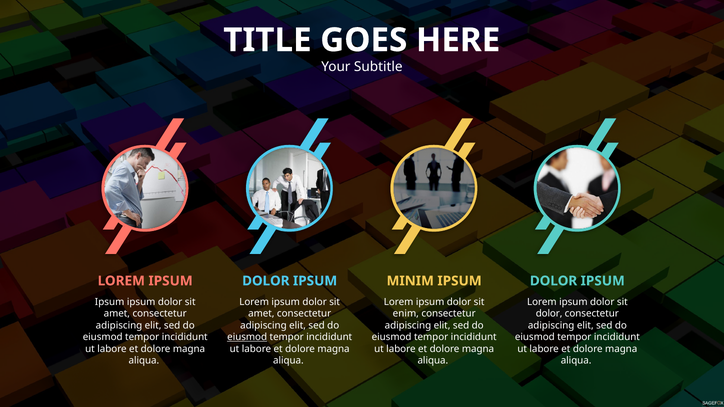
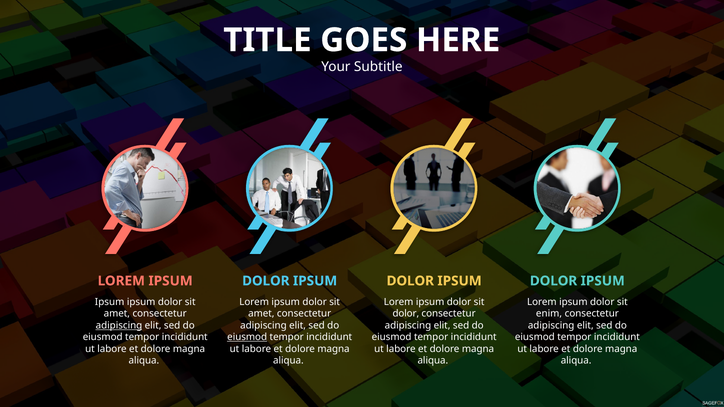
MINIM: MINIM -> DOLOR (410, 281)
enim: enim -> dolor (406, 314)
dolor: dolor -> enim (549, 314)
adipiscing underline: none -> present (119, 326)
